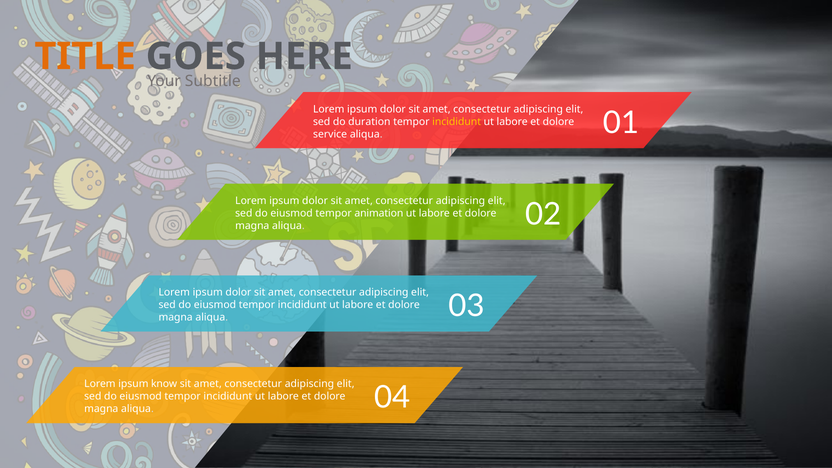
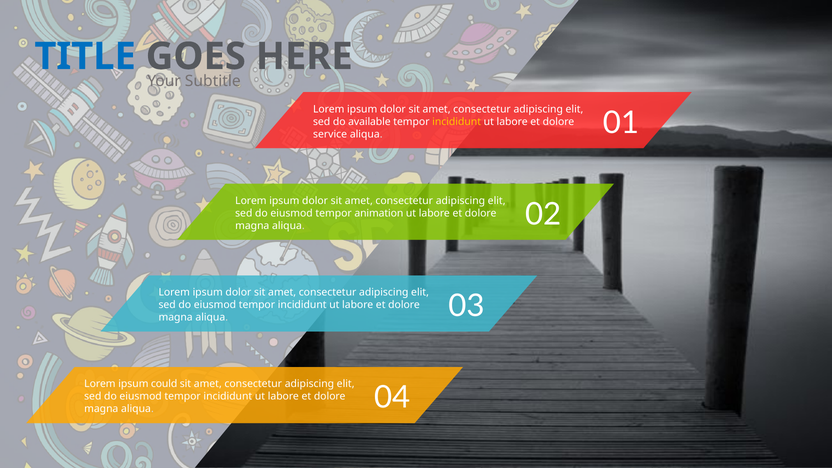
TITLE colour: orange -> blue (85, 56)
duration: duration -> available (369, 122)
know: know -> could (164, 384)
